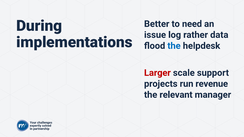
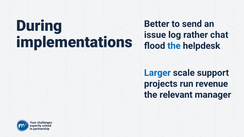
need: need -> send (192, 24)
data: data -> chat (219, 35)
Larger colour: red -> blue (157, 73)
